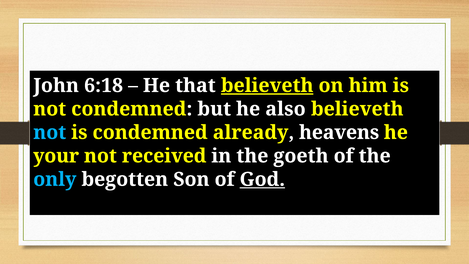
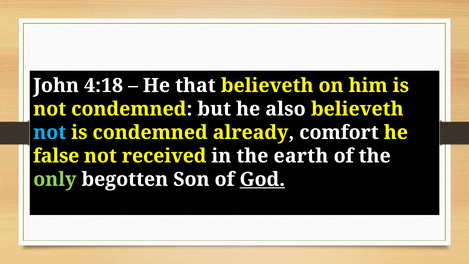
6:18: 6:18 -> 4:18 (104, 86)
believeth underline: present -> none (267, 86)
heavens: heavens -> comfort (339, 132)
your: your -> false (56, 156)
goeth: goeth -> earth (301, 156)
only colour: light blue -> light green (55, 179)
